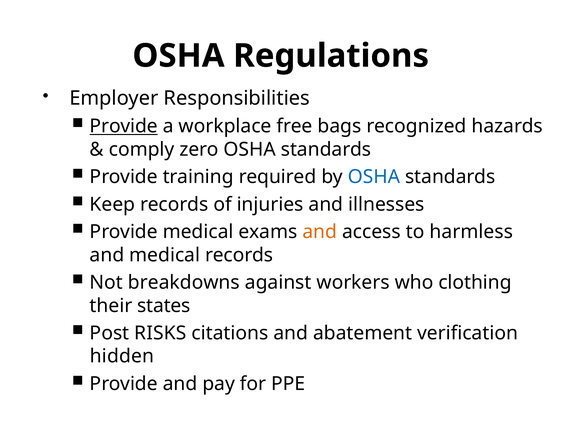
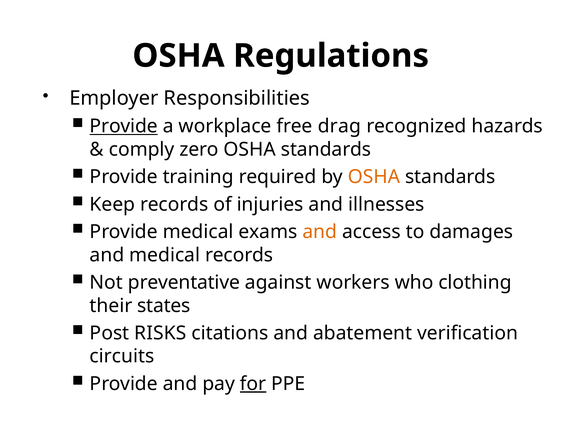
bags: bags -> drag (339, 126)
OSHA colour: blue -> orange (374, 177)
harmless: harmless -> damages (471, 232)
breakdowns: breakdowns -> preventative (184, 283)
hidden: hidden -> circuits (122, 356)
for underline: none -> present (253, 384)
